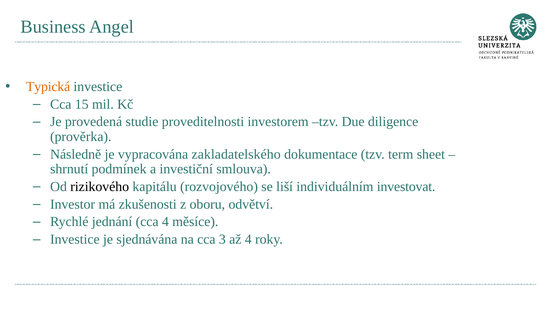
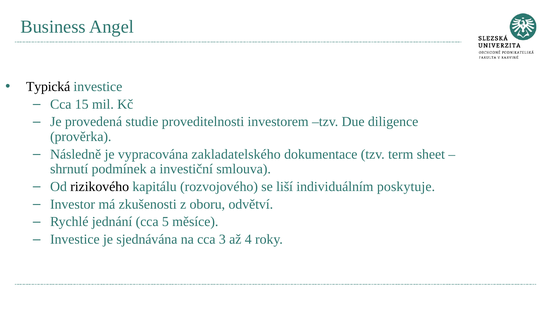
Typická colour: orange -> black (48, 87)
investovat: investovat -> poskytuje (406, 187)
cca 4: 4 -> 5 (165, 222)
